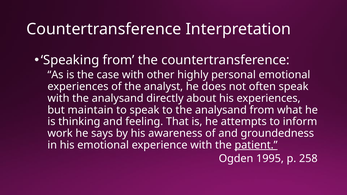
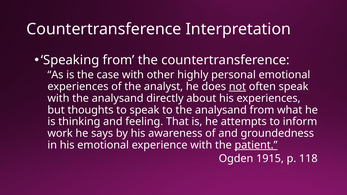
not underline: none -> present (237, 87)
maintain: maintain -> thoughts (91, 110)
1995: 1995 -> 1915 (270, 159)
258: 258 -> 118 (308, 159)
